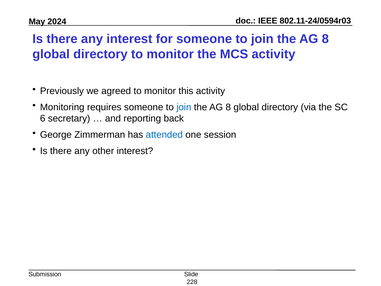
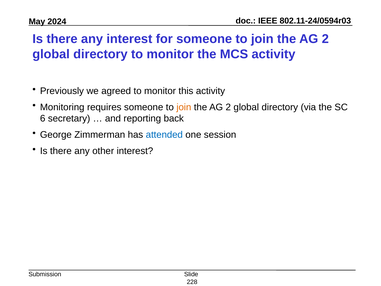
8: 8 -> 2 (325, 39)
join colour: blue -> orange (184, 107)
8: 8 -> 2 (228, 107)
